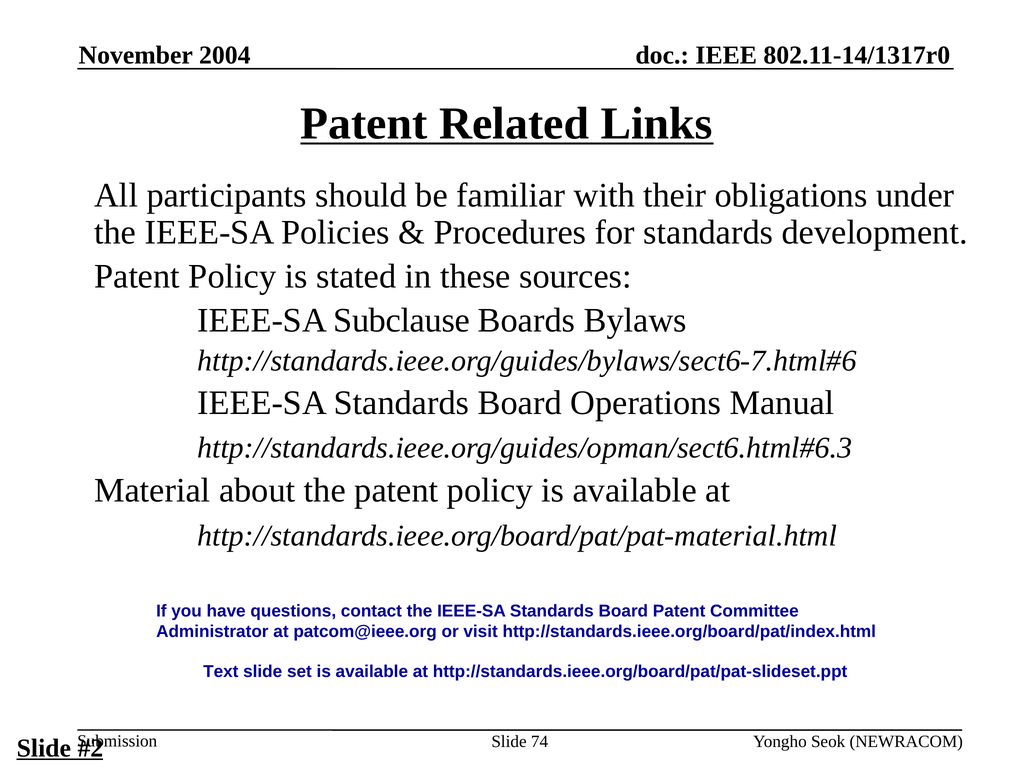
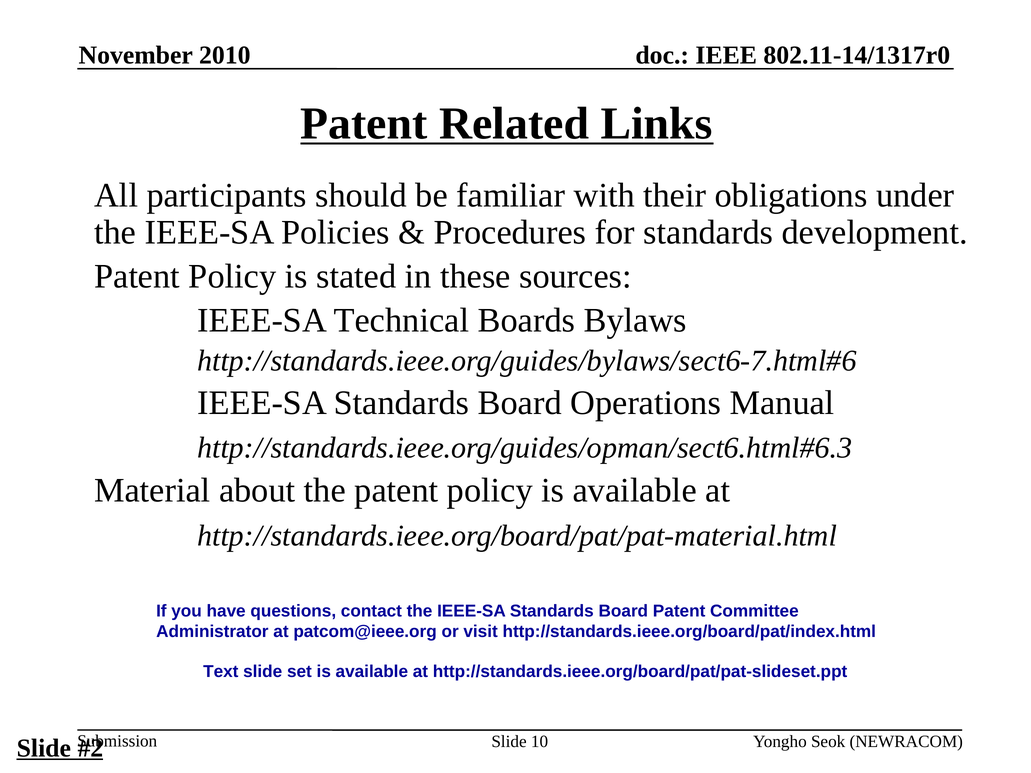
2004: 2004 -> 2010 (225, 55)
Subclause: Subclause -> Technical (401, 320)
74: 74 -> 10 (540, 742)
